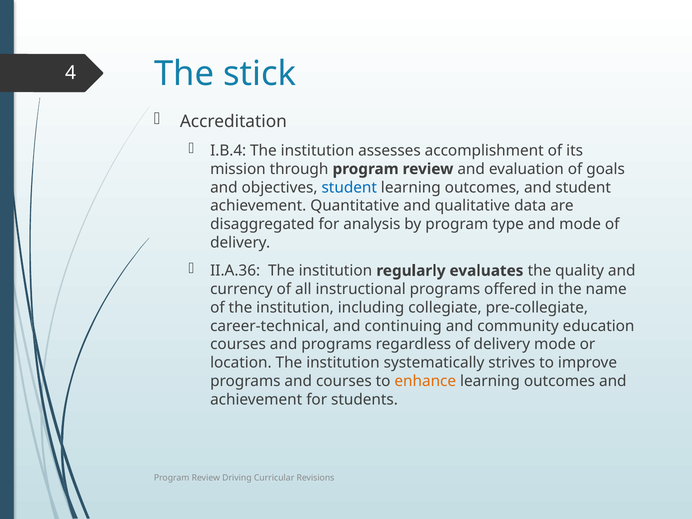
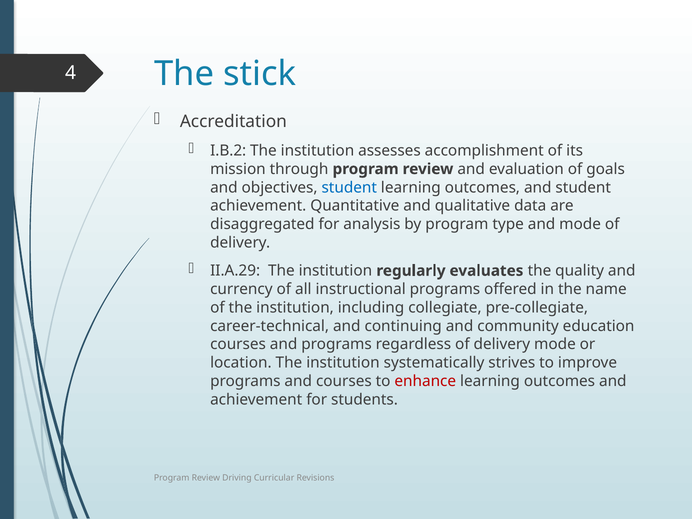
I.B.4: I.B.4 -> I.B.2 (228, 151)
II.A.36: II.A.36 -> II.A.29 (235, 271)
enhance colour: orange -> red (425, 381)
